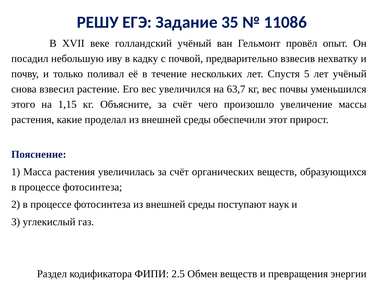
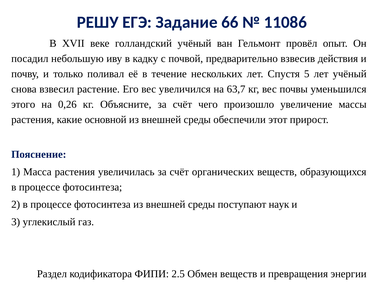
35: 35 -> 66 (230, 22)
нехватку: нехватку -> действия (338, 59)
1,15: 1,15 -> 0,26 (67, 104)
проделал: проделал -> основной (106, 120)
